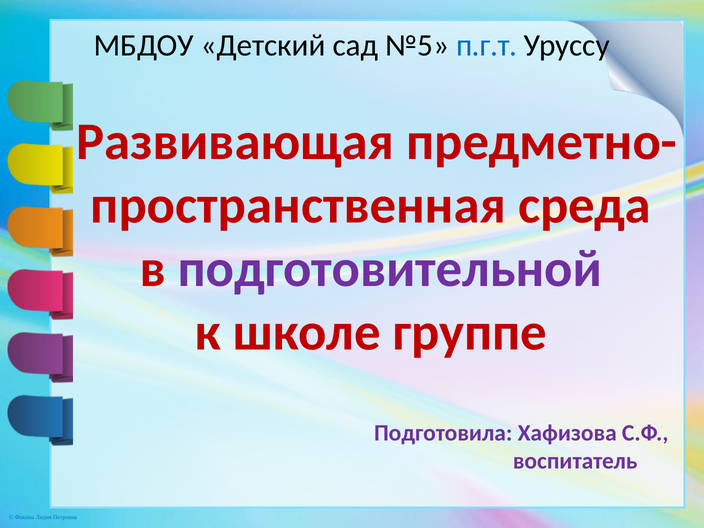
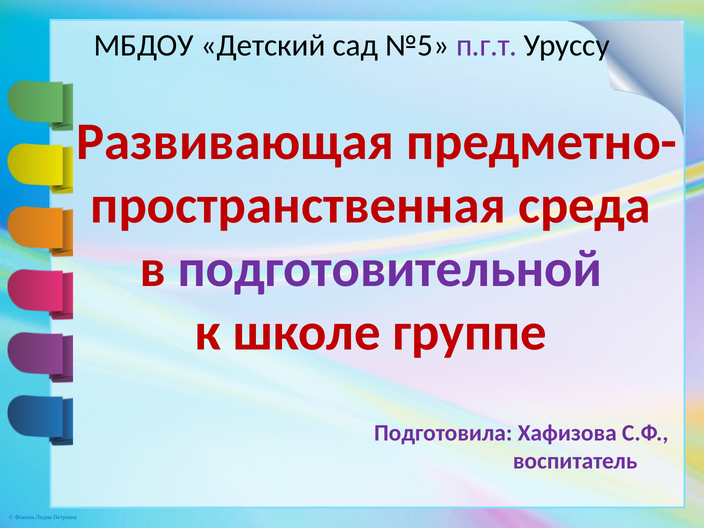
п.г.т colour: blue -> purple (487, 46)
